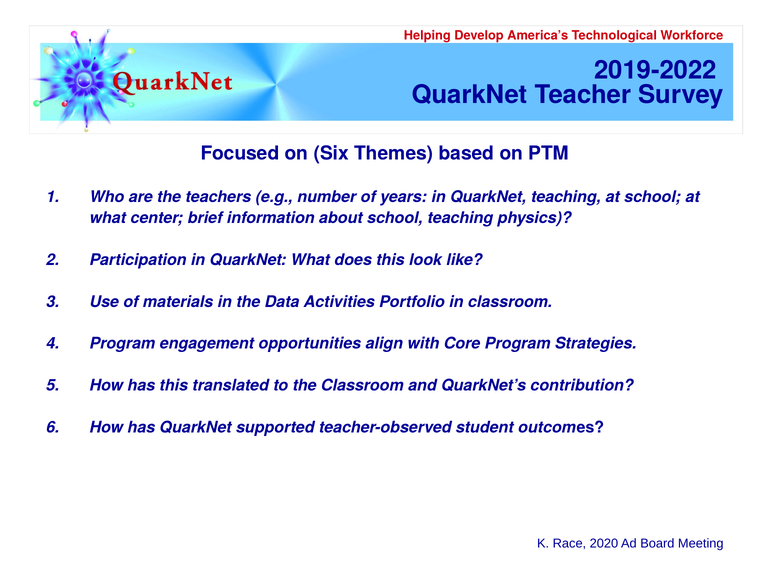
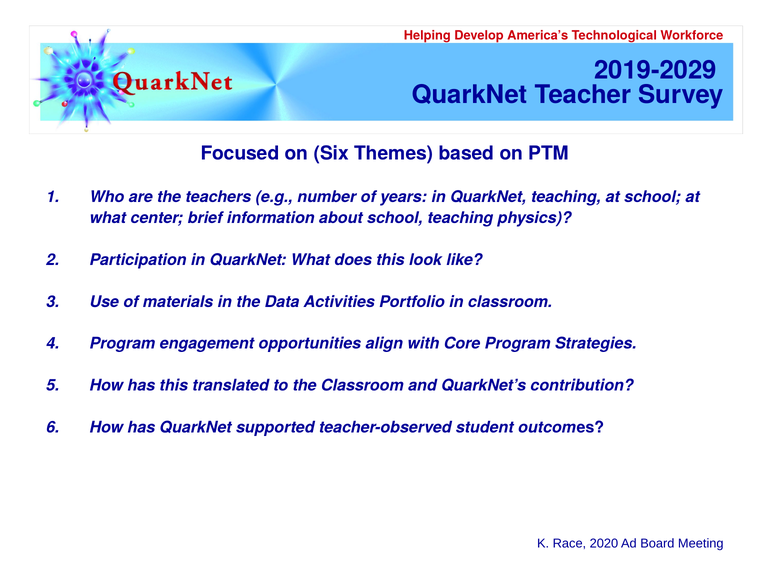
2019-2022: 2019-2022 -> 2019-2029 (655, 70)
